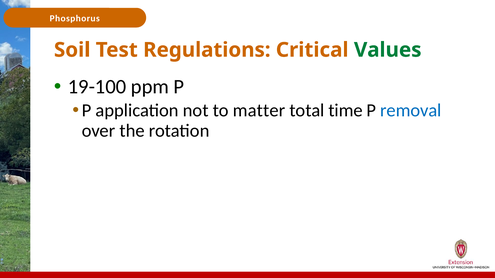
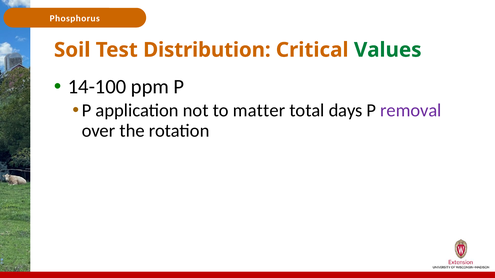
Regulations: Regulations -> Distribution (207, 50)
19-100: 19-100 -> 14-100 (97, 87)
time: time -> days (346, 111)
removal colour: blue -> purple (411, 111)
